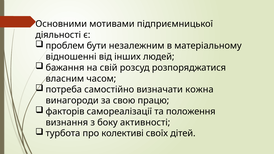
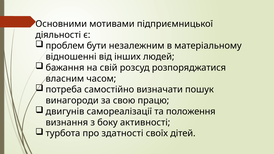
кожна: кожна -> пошук (199, 90)
факторів: факторів -> двигунів (65, 112)
колективі: колективі -> здатності (122, 133)
